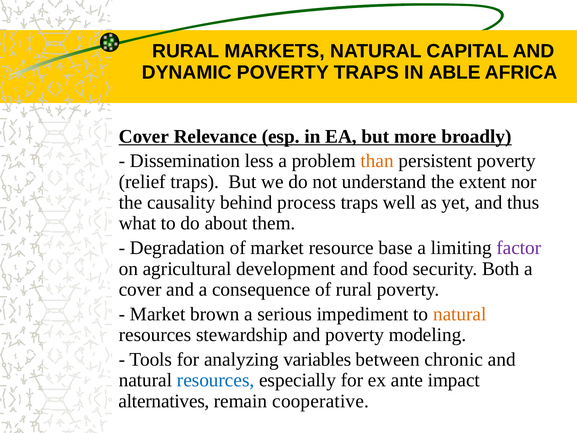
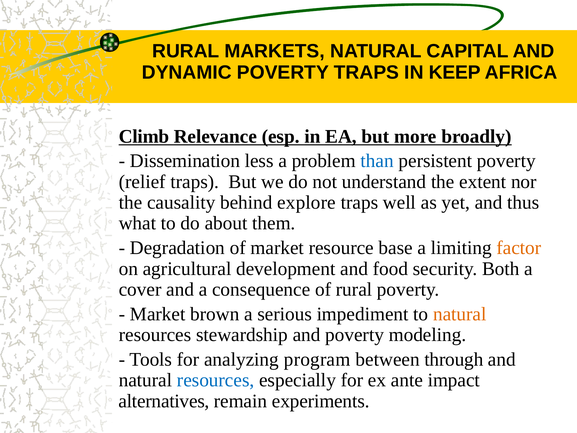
ABLE: ABLE -> KEEP (455, 72)
Cover: Cover -> Climb (144, 136)
than colour: orange -> blue (377, 161)
process: process -> explore (307, 202)
factor colour: purple -> orange (519, 248)
variables: variables -> program (317, 359)
chronic: chronic -> through (454, 359)
cooperative: cooperative -> experiments (321, 401)
